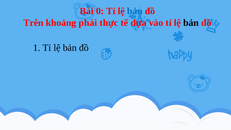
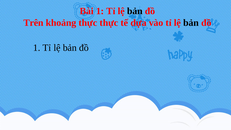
Bài 0: 0 -> 1 (100, 11)
bản colour: blue -> black (135, 11)
khoảng phải: phải -> thực (88, 23)
